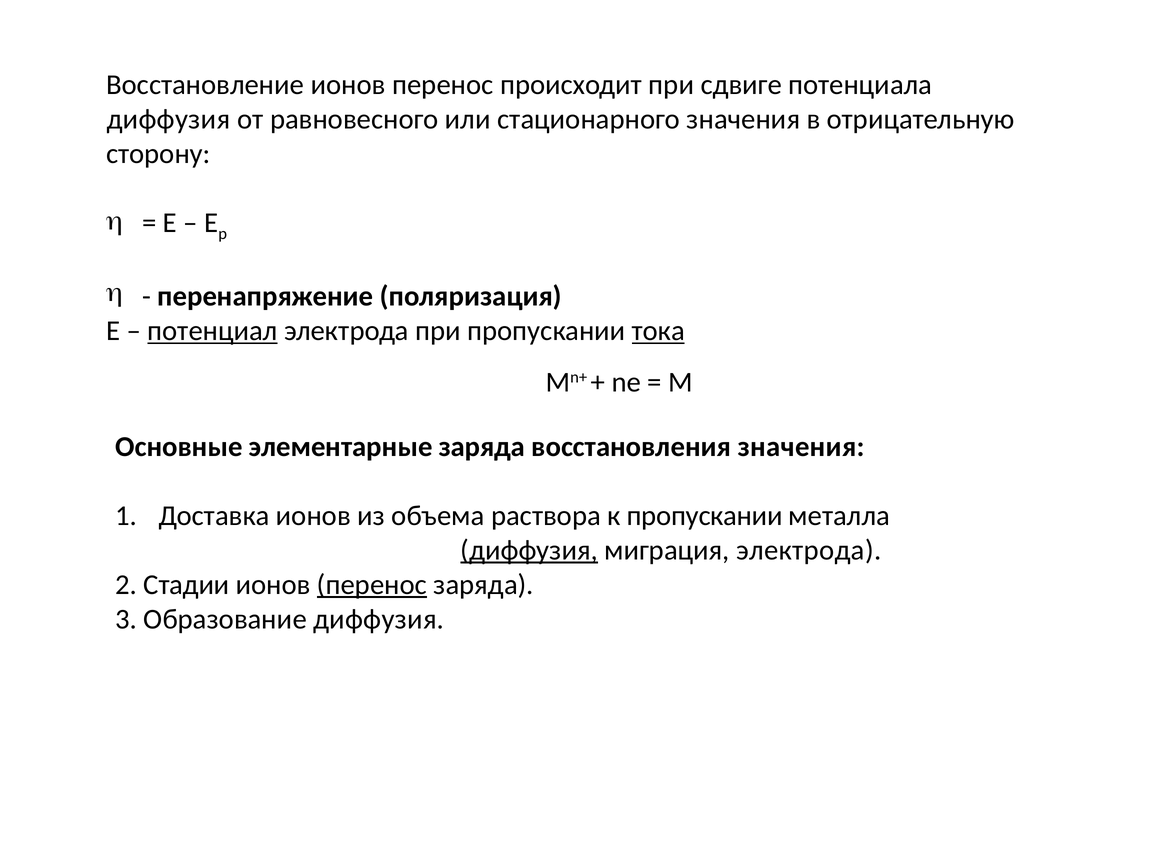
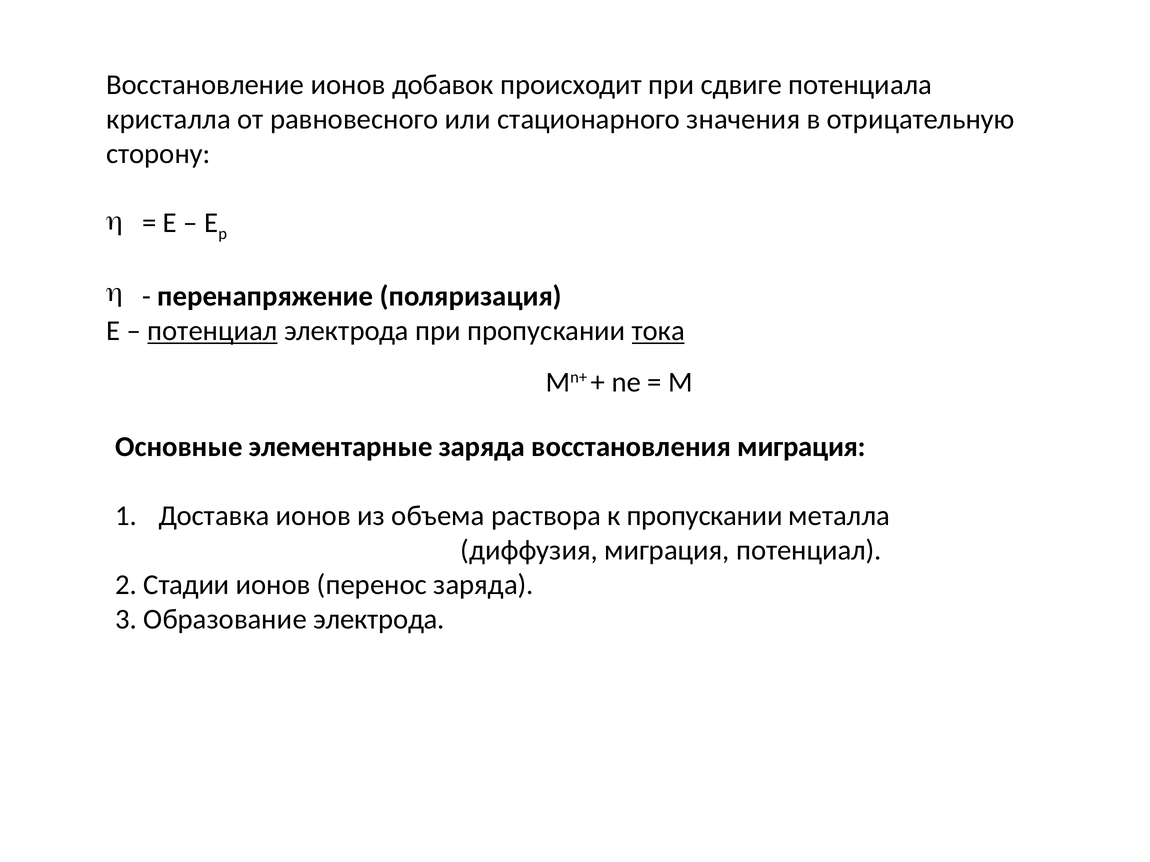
Восстановление ионов перенос: перенос -> добавок (443, 85)
диффузия: диффузия -> кристалла (169, 119)
восстановления значения: значения -> миграция (802, 447)
диффузия underline: present -> none (529, 551)
миграция электрода: электрода -> потенциал (809, 551)
перенос underline: present -> none (372, 585)
Образование диффузия: диффузия -> электрода (379, 620)
